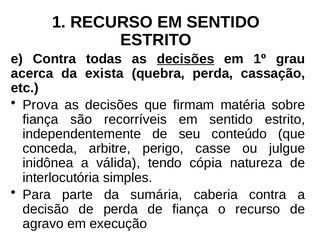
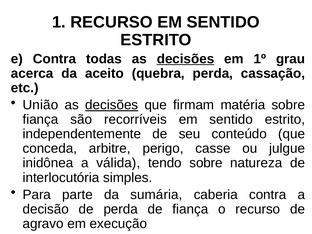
exista: exista -> aceito (104, 73)
Prova: Prova -> União (40, 105)
decisões underline: none -> present (112, 105)
tendo cópia: cópia -> sobre (206, 163)
